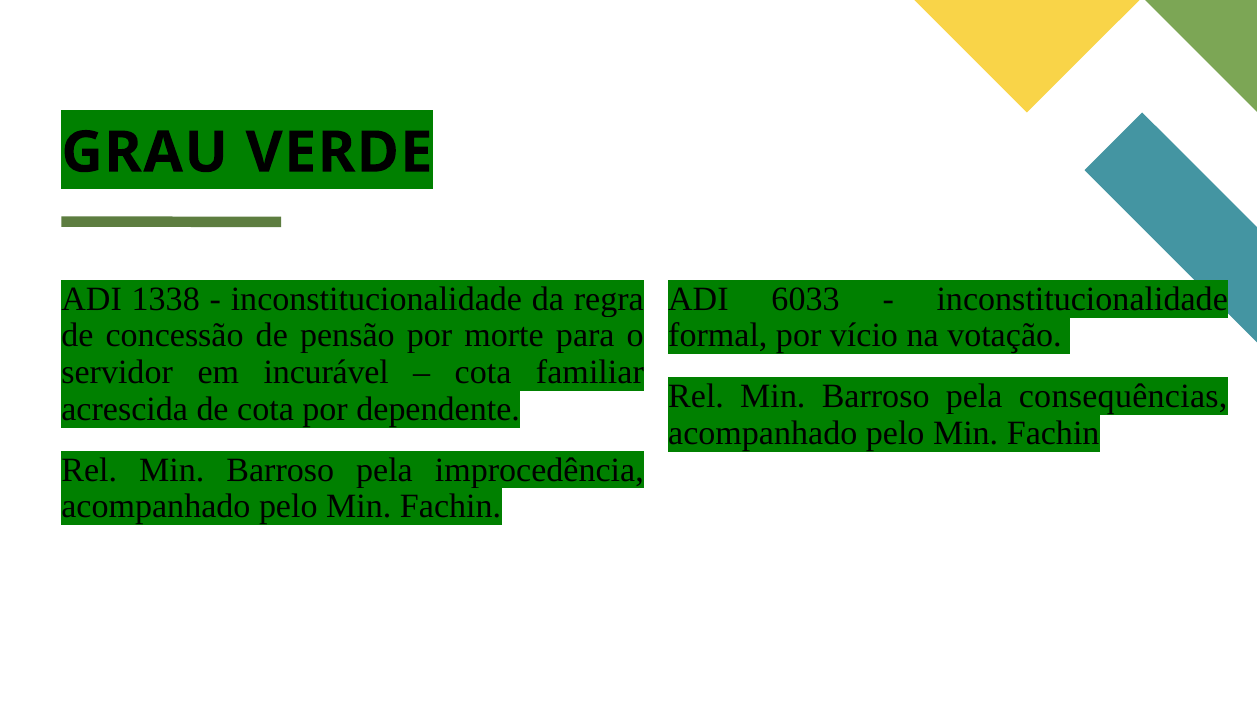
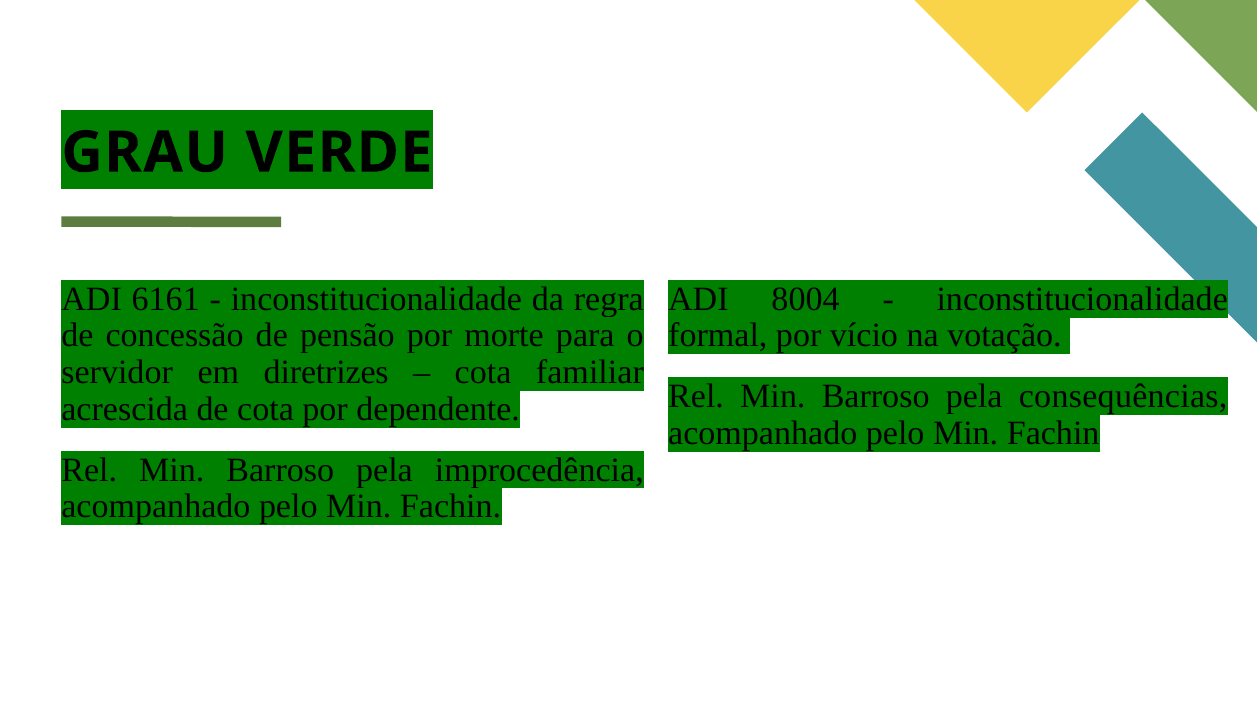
1338: 1338 -> 6161 (166, 299)
6033: 6033 -> 8004 (806, 299)
incurável: incurável -> diretrizes (326, 373)
